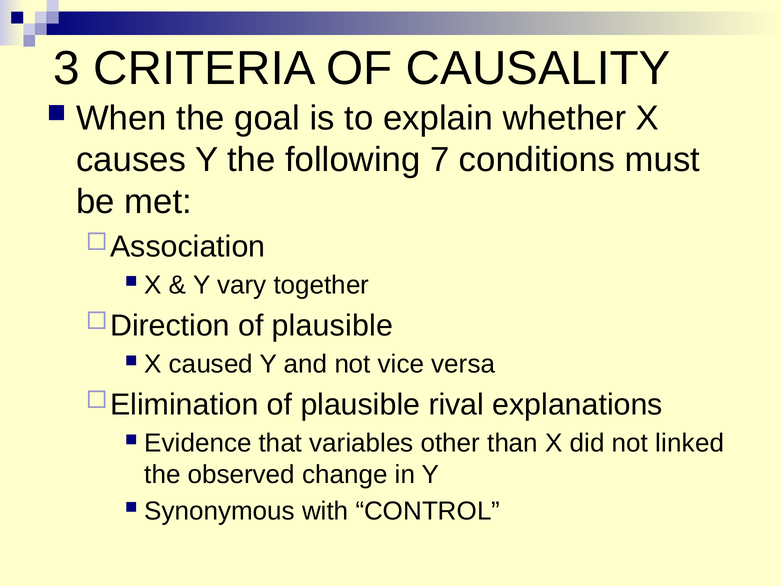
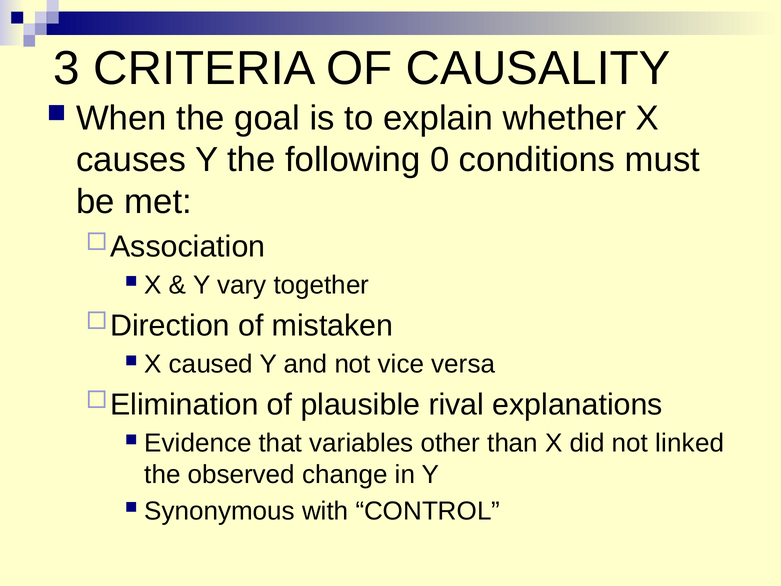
7: 7 -> 0 (440, 160)
plausible: plausible -> mistaken (333, 325)
